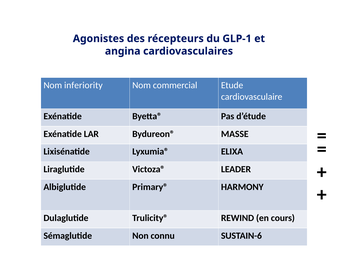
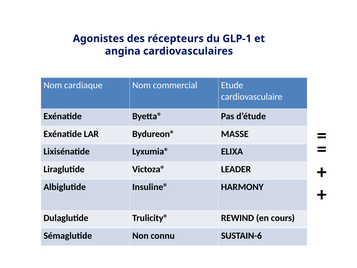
inferiority: inferiority -> cardiaque (83, 85)
Primary®: Primary® -> Insuline® (150, 187)
